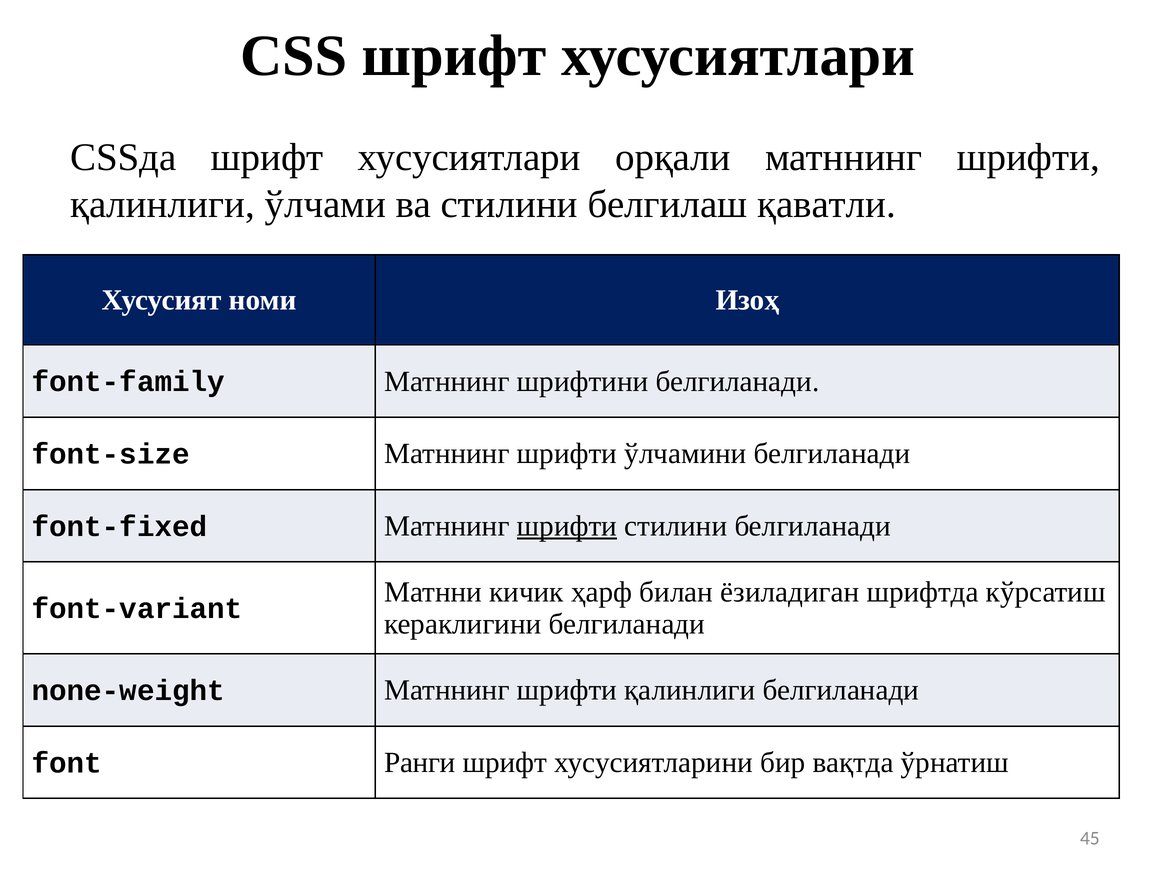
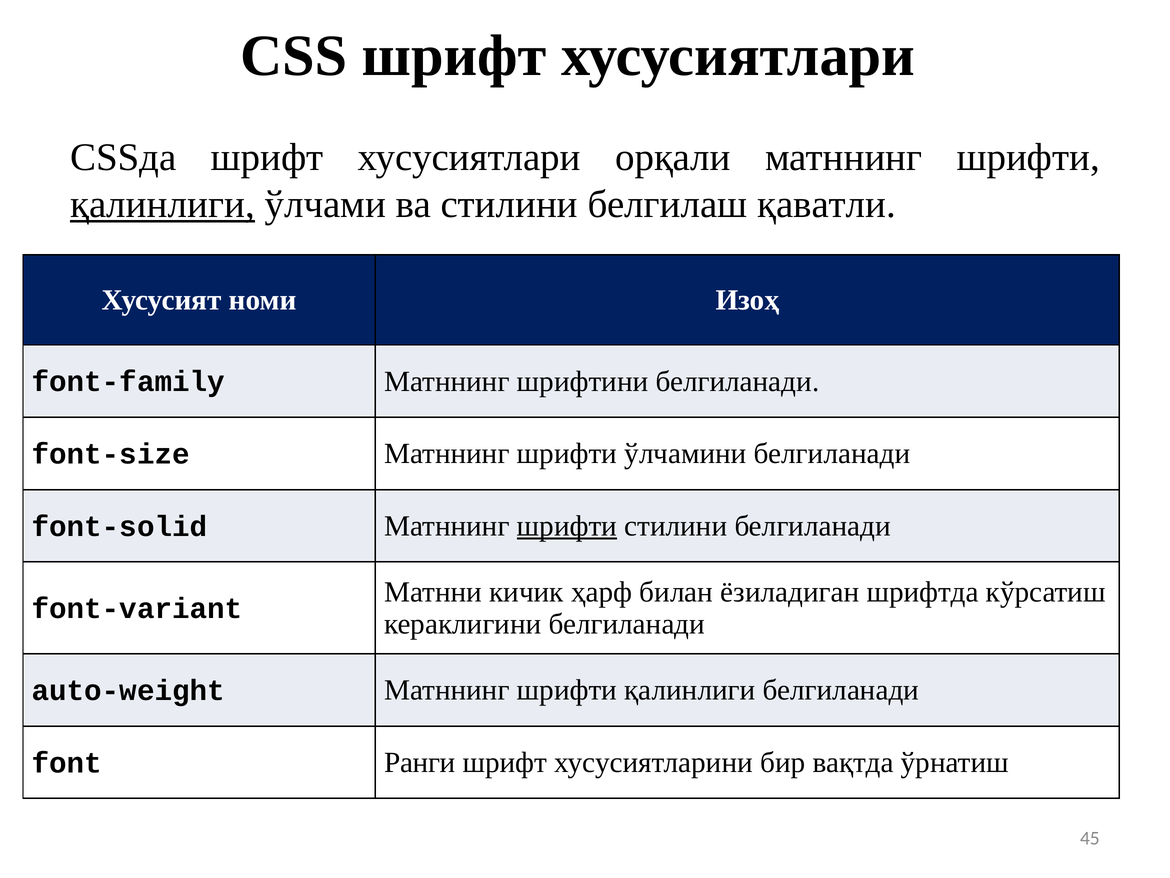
қалинлиги underline: none -> present (162, 204)
font-fixed: font-fixed -> font-solid (119, 526)
none-weight: none-weight -> auto-weight (128, 690)
